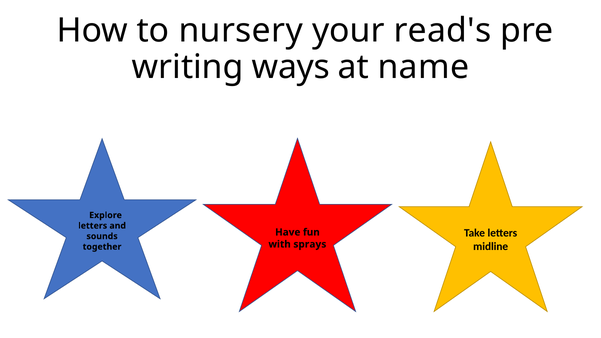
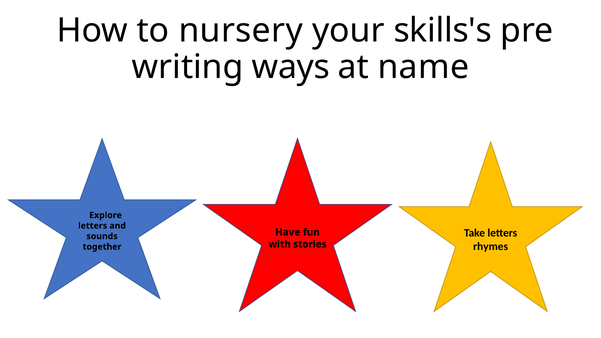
read's: read's -> skills's (443, 30)
midline: midline -> rhymes (491, 247)
sprays: sprays -> stories (310, 244)
